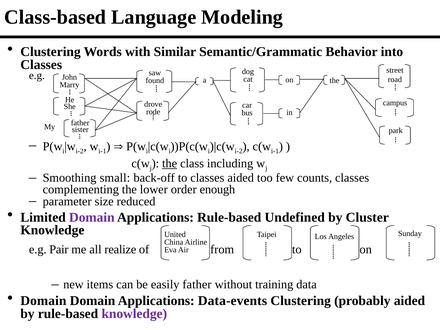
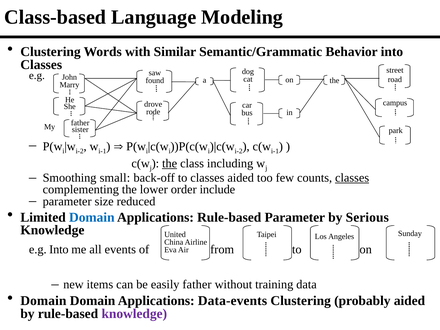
classes underline: none -> present (352, 178)
enough: enough -> include (217, 190)
Domain colour: purple -> blue (92, 217)
Rule-based Undefined: Undefined -> Parameter (295, 217)
Cluster: Cluster -> Serious (367, 217)
e.g Pair: Pair -> Into (59, 249)
realize: realize -> events (120, 249)
